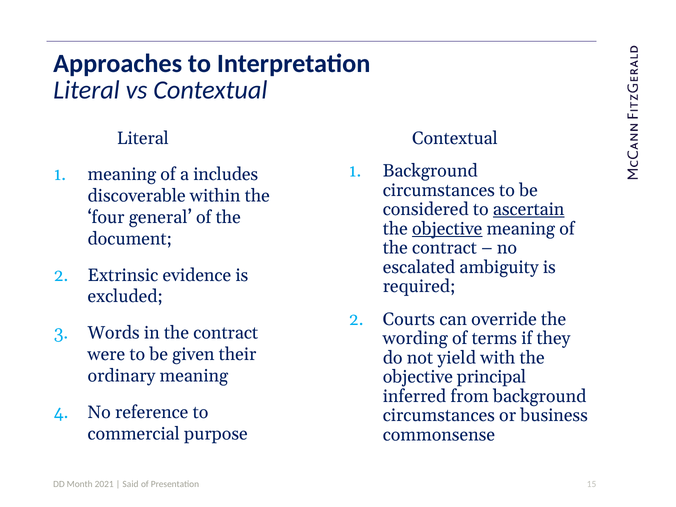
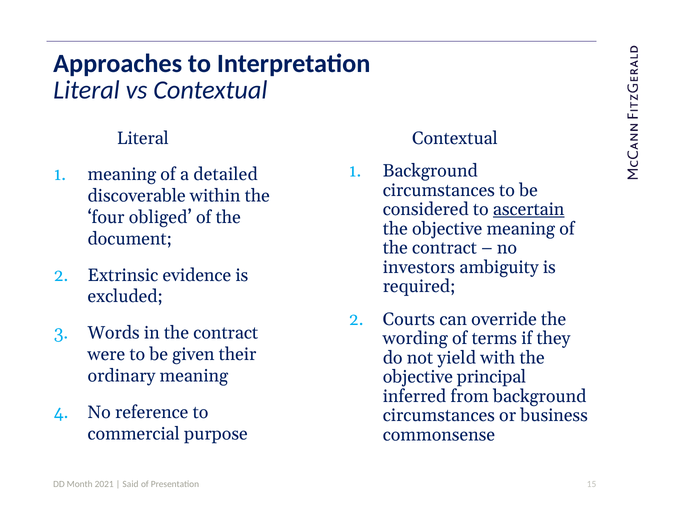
includes: includes -> detailed (226, 175)
general: general -> obliged (160, 217)
objective underline: present -> none (447, 229)
escalated: escalated -> investors (419, 267)
